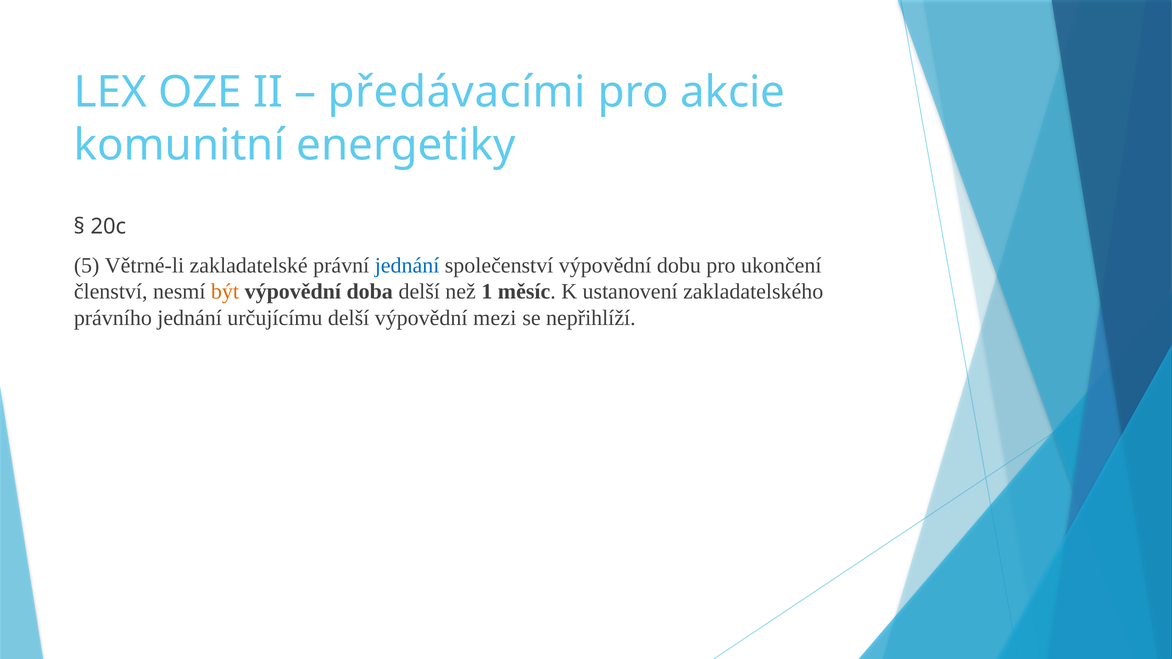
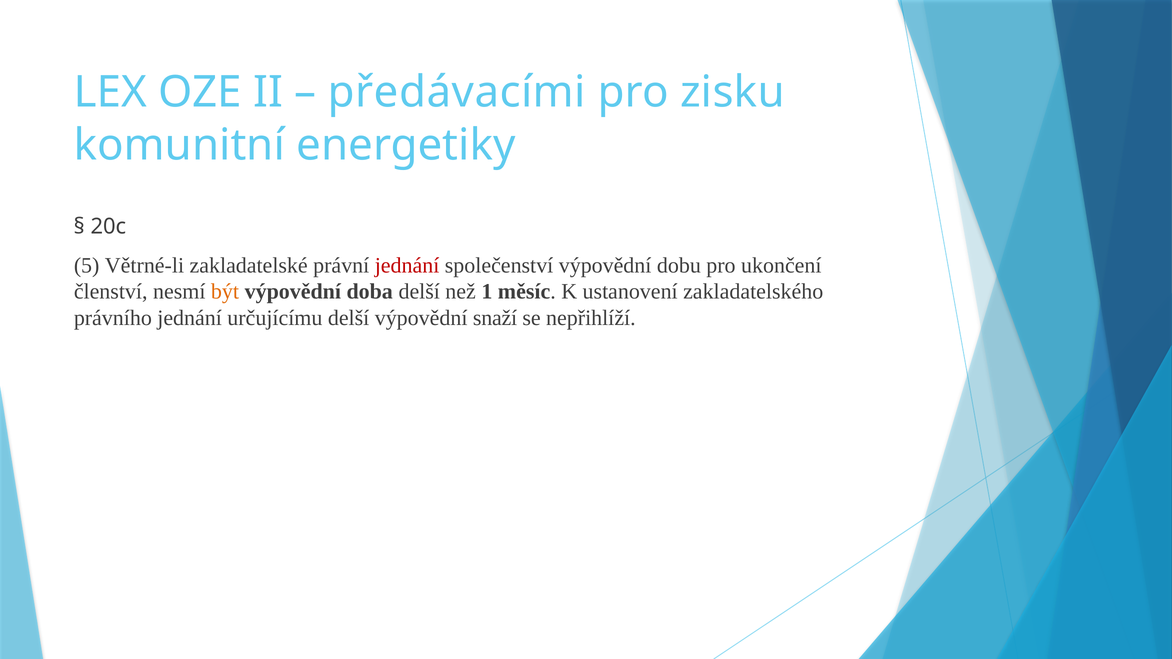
akcie: akcie -> zisku (732, 92)
jednání colour: blue -> red (407, 265)
mezi: mezi -> snaží (495, 318)
